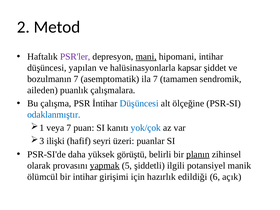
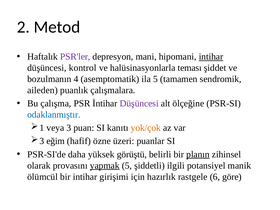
mani underline: present -> none (146, 57)
intihar underline: none -> present (211, 57)
yapılan: yapılan -> kontrol (83, 68)
kapsar: kapsar -> teması (190, 68)
bozulmanın 7: 7 -> 4 (76, 79)
ila 7: 7 -> 5 (156, 79)
Düşüncesi colour: blue -> purple (139, 103)
veya 7: 7 -> 3 (69, 128)
yok/çok colour: blue -> orange (146, 128)
ilişki: ilişki -> eğim (56, 141)
seyri: seyri -> özne (102, 141)
edildiği: edildiği -> rastgele (193, 177)
açık: açık -> göre (232, 177)
